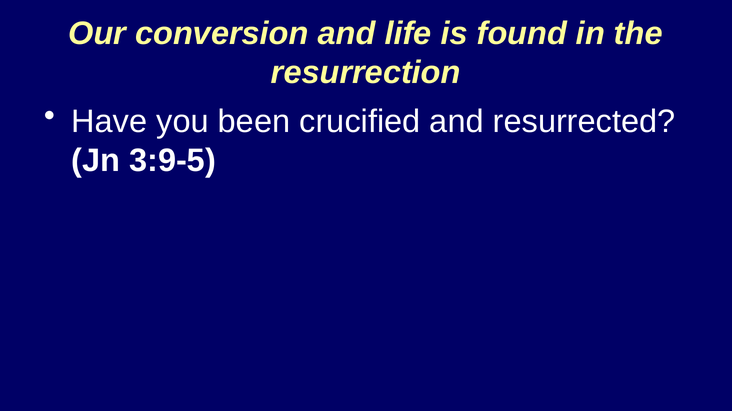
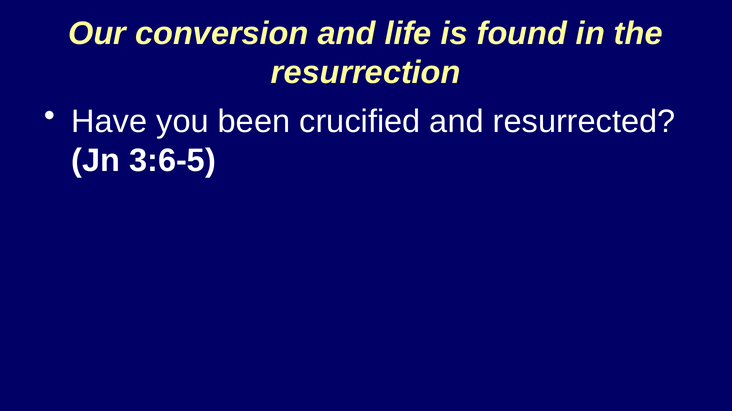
3:9-5: 3:9-5 -> 3:6-5 (172, 161)
